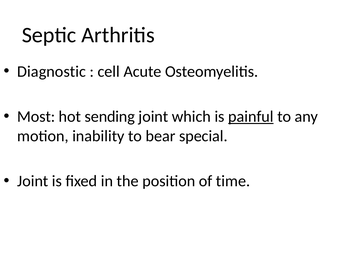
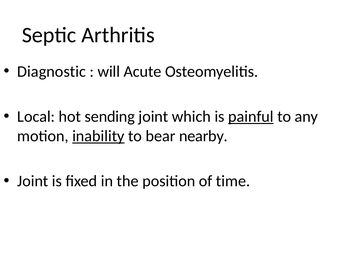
cell: cell -> will (109, 72)
Most: Most -> Local (36, 117)
inability underline: none -> present (98, 136)
special: special -> nearby (203, 136)
